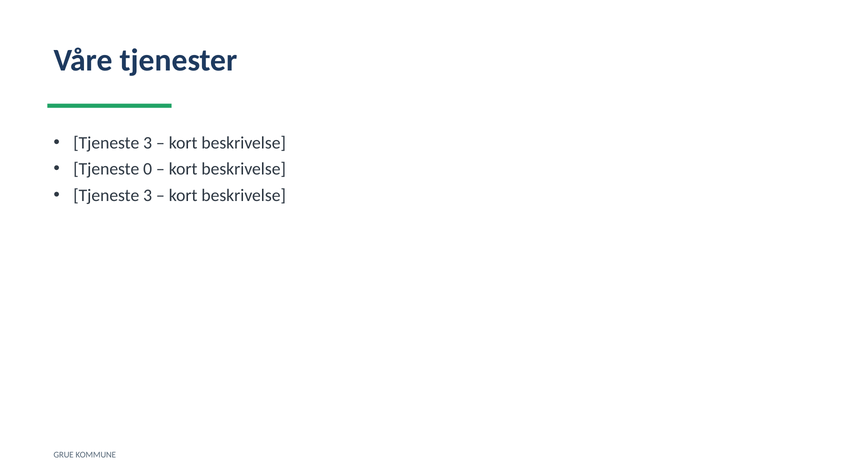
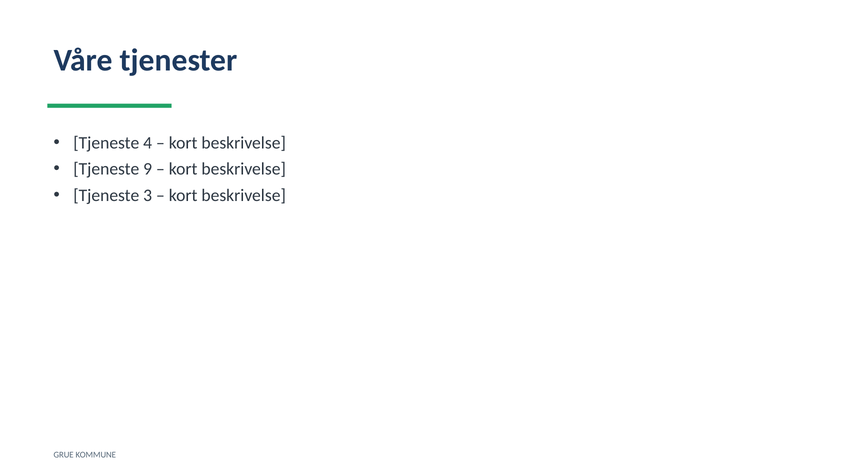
3: 3 -> 4 (148, 143)
0: 0 -> 9 (148, 169)
